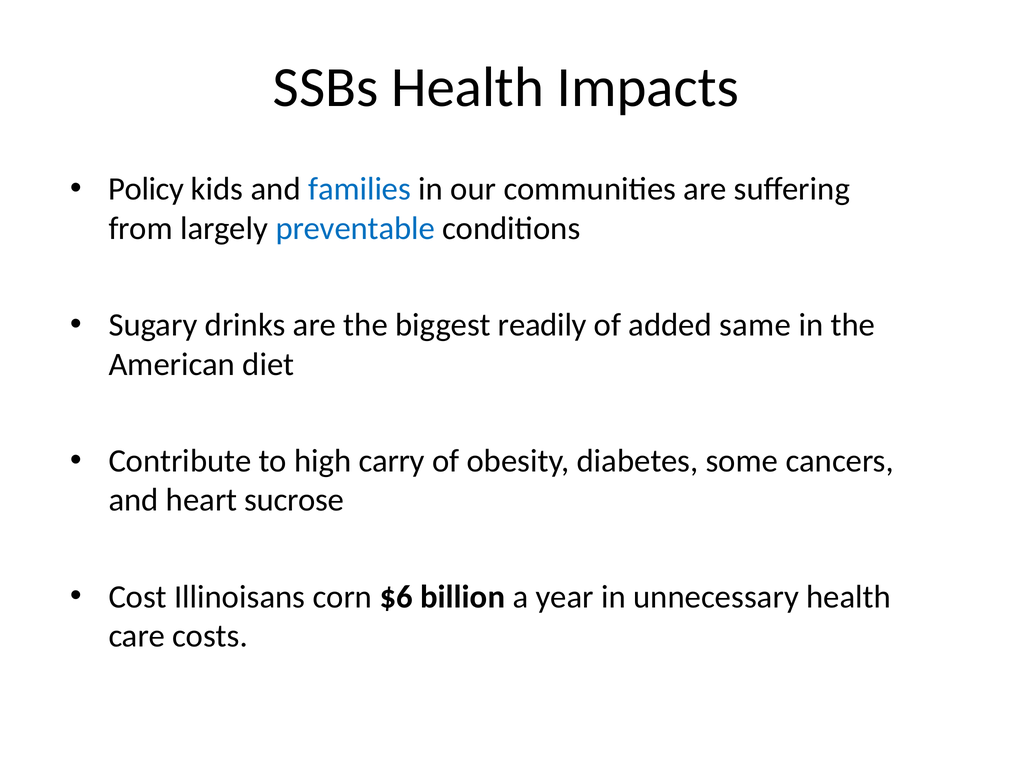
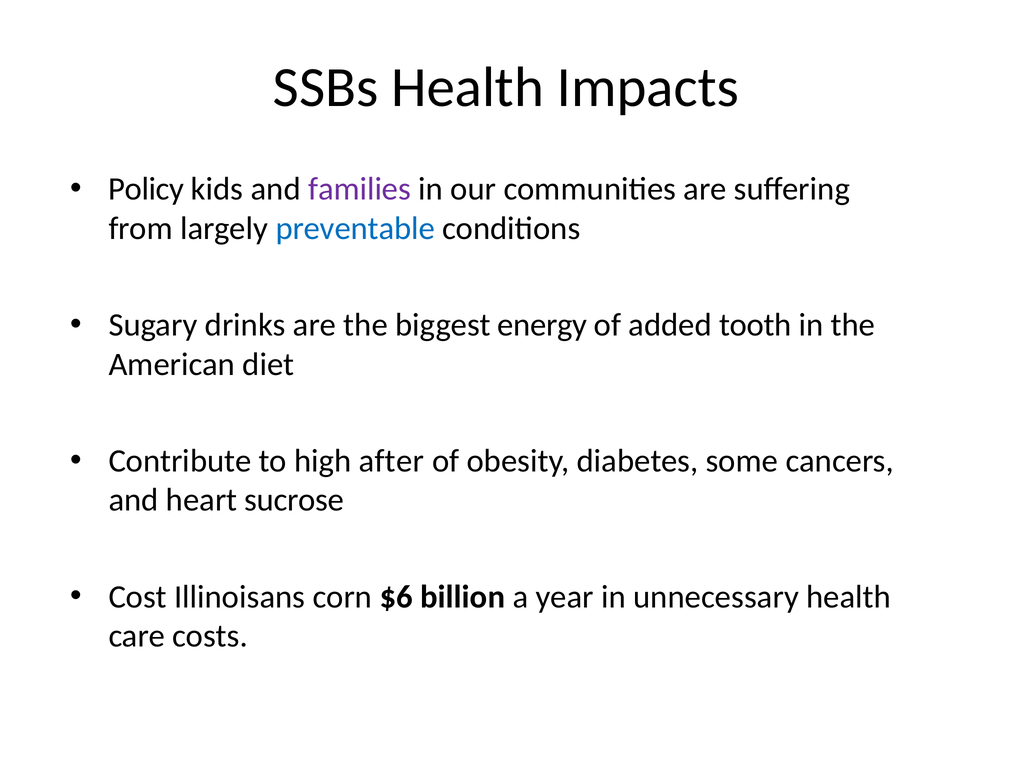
families colour: blue -> purple (360, 189)
readily: readily -> energy (542, 325)
same: same -> tooth (755, 325)
carry: carry -> after (391, 461)
